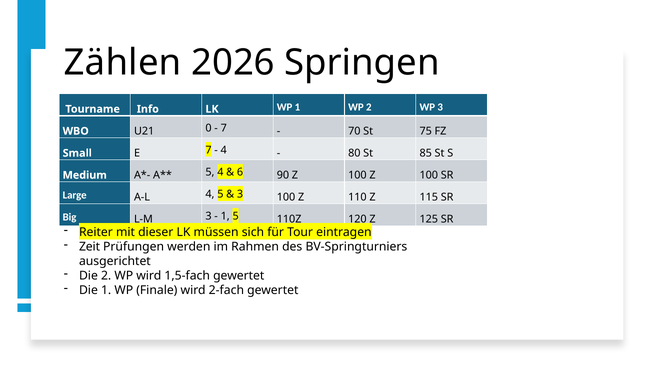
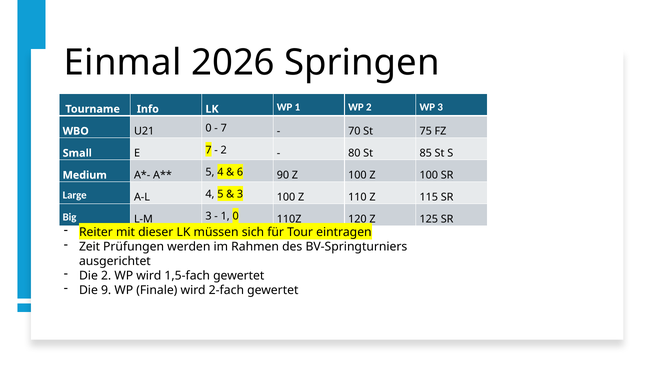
Zählen: Zählen -> Einmal (123, 63)
4: 4 -> 2 (224, 150)
1 5: 5 -> 0 (236, 216)
Die 1: 1 -> 9 (106, 291)
